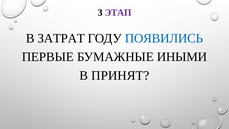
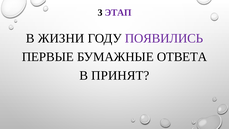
ЗАТРАТ: ЗАТРАТ -> ЖИЗНИ (61, 38)
ПОЯВИЛИСЬ colour: blue -> purple (164, 38)
ИНЫМИ: ИНЫМИ -> ОТВЕТА (182, 57)
